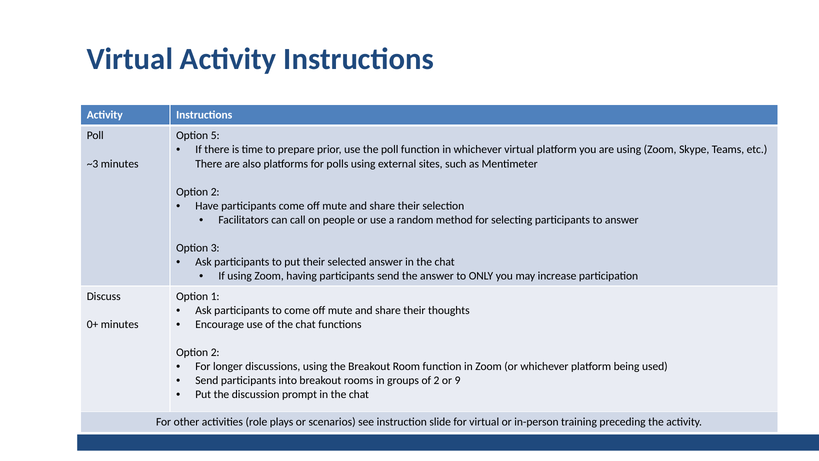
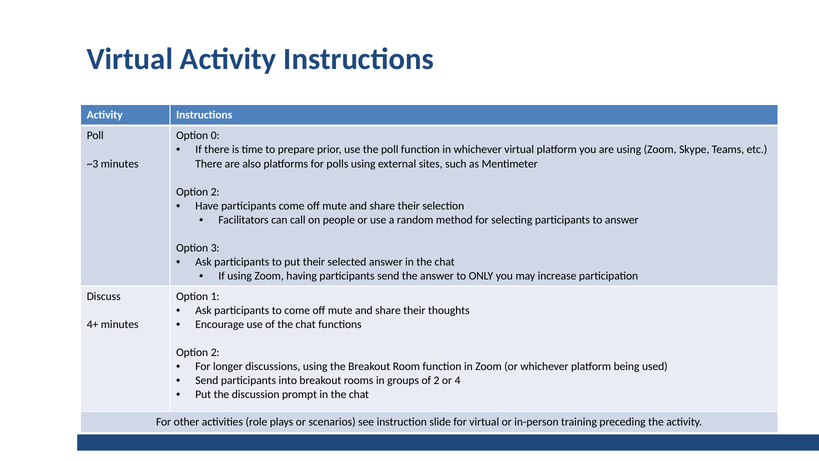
5: 5 -> 0 (215, 136)
0+: 0+ -> 4+ (93, 324)
9: 9 -> 4 (458, 380)
